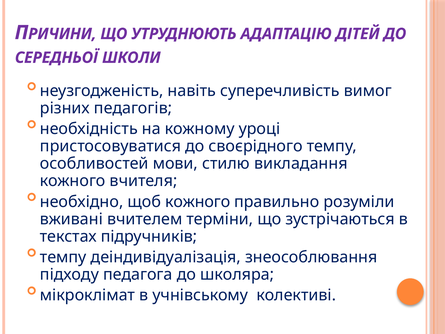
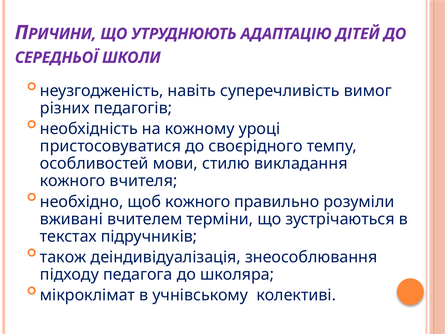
темпу: темпу -> також (63, 257)
